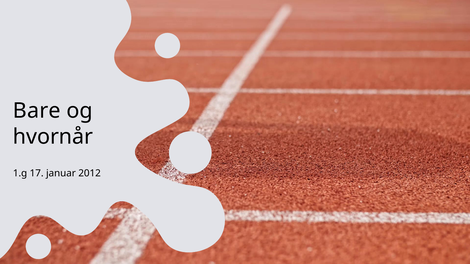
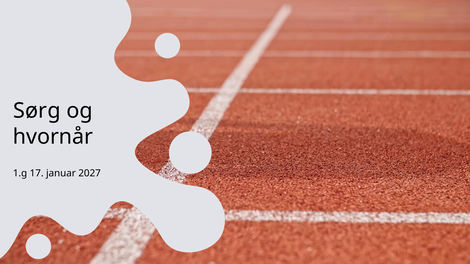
Bare: Bare -> Sørg (37, 111)
2012: 2012 -> 2027 (90, 174)
